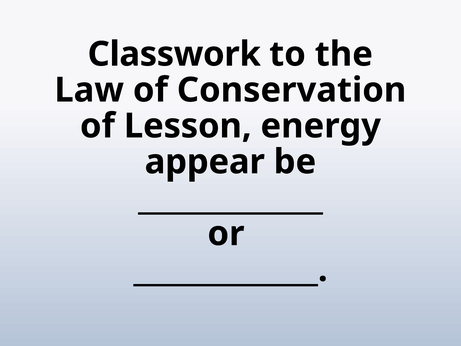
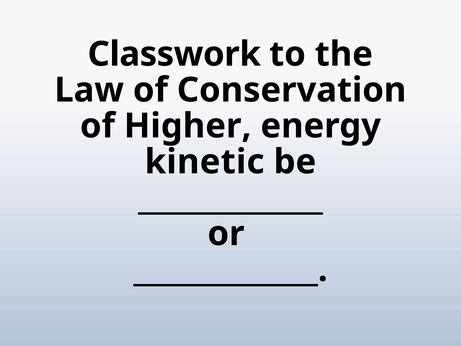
Lesson: Lesson -> Higher (188, 126)
appear: appear -> kinetic (205, 162)
